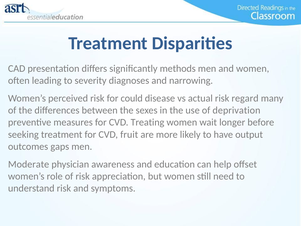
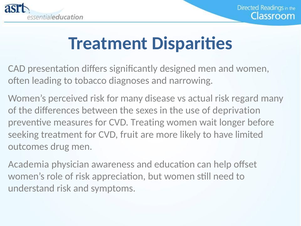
methods: methods -> designed (178, 68)
severity: severity -> tobacco (91, 80)
for could: could -> many (132, 98)
output: output -> limited (249, 134)
gaps: gaps -> drug (60, 146)
Moderate: Moderate -> Academia (29, 164)
